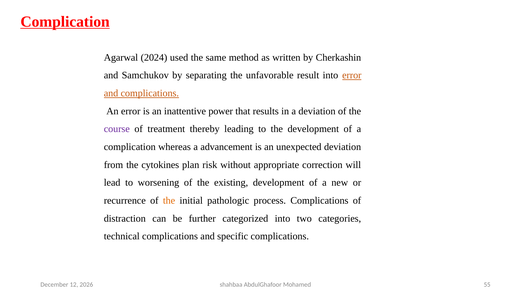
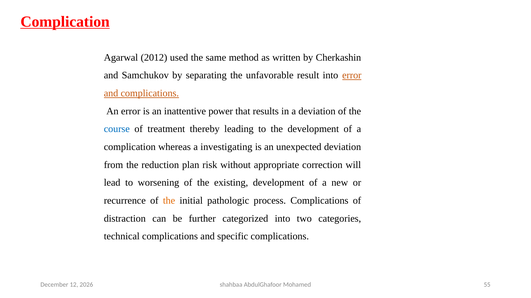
2024: 2024 -> 2012 (154, 58)
course colour: purple -> blue (117, 129)
advancement: advancement -> investigating (226, 147)
cytokines: cytokines -> reduction (160, 165)
